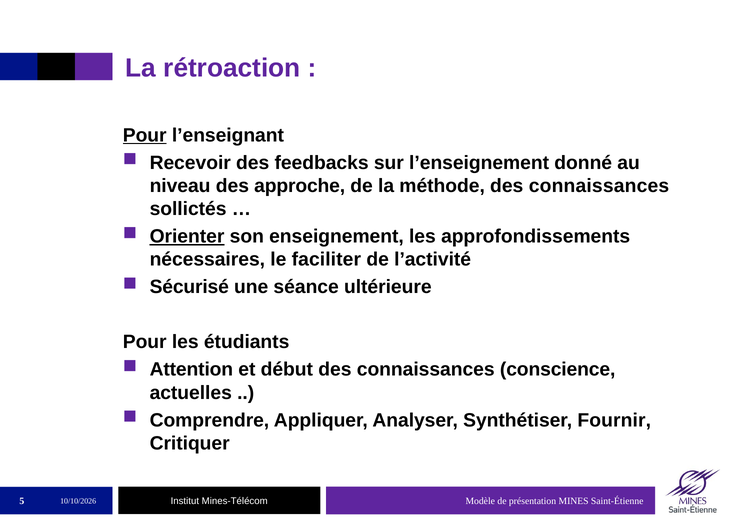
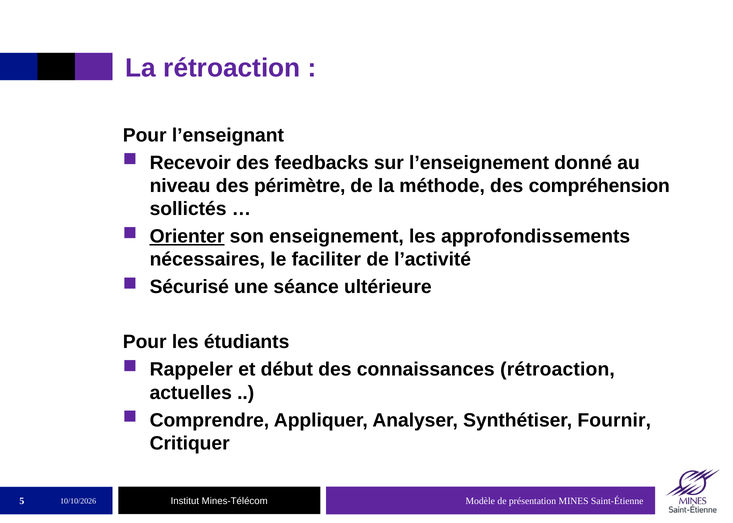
Pour underline: present -> none (145, 135)
approche: approche -> périmètre (300, 186)
méthode des connaissances: connaissances -> compréhension (599, 186)
Attention: Attention -> Rappeler (191, 370)
connaissances conscience: conscience -> rétroaction (558, 370)
